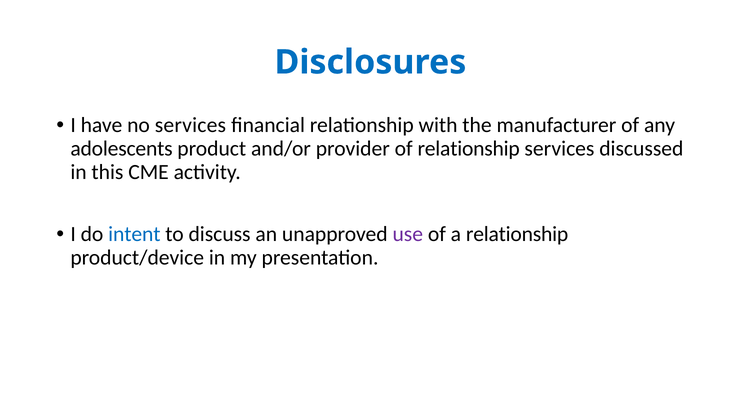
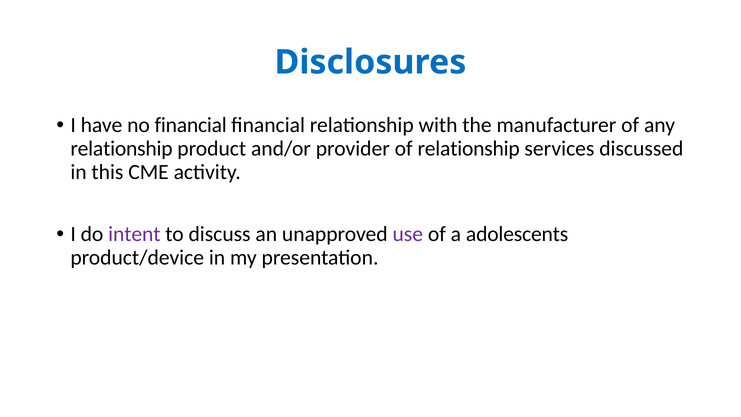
no services: services -> financial (191, 125)
adolescents: adolescents -> relationship (122, 149)
intent colour: blue -> purple (134, 234)
a relationship: relationship -> adolescents (517, 234)
